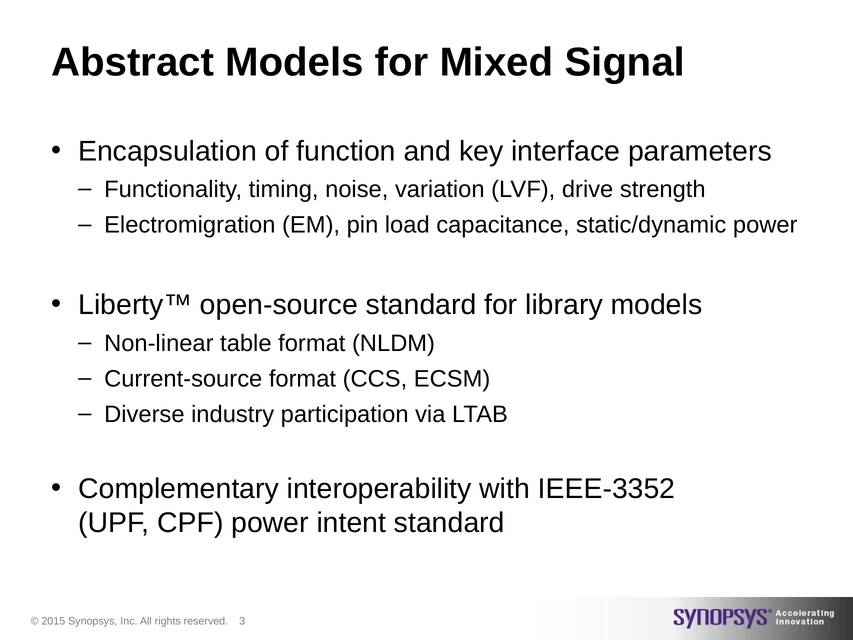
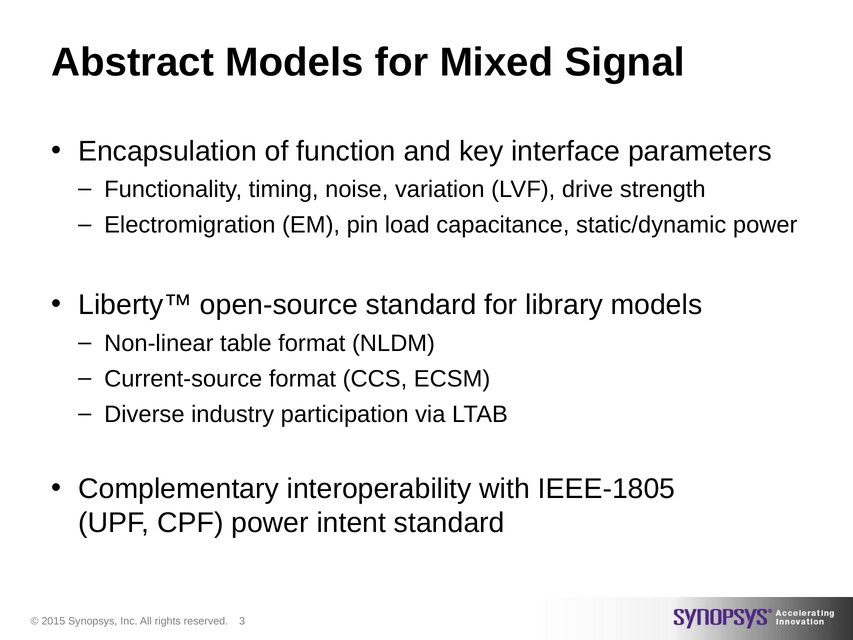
IEEE-3352: IEEE-3352 -> IEEE-1805 (607, 489)
